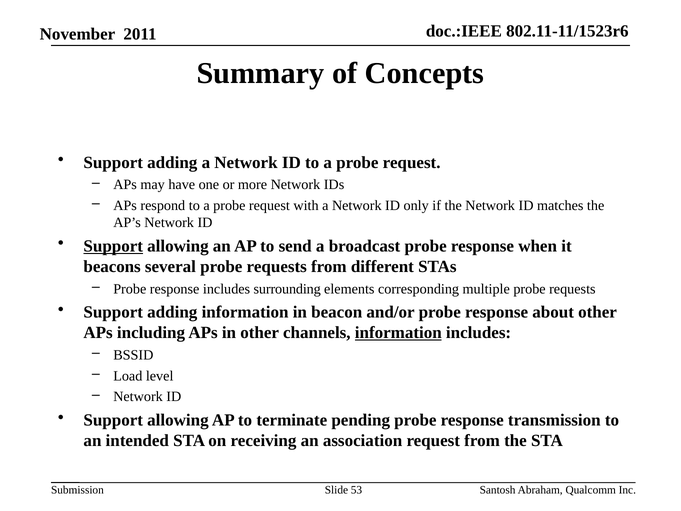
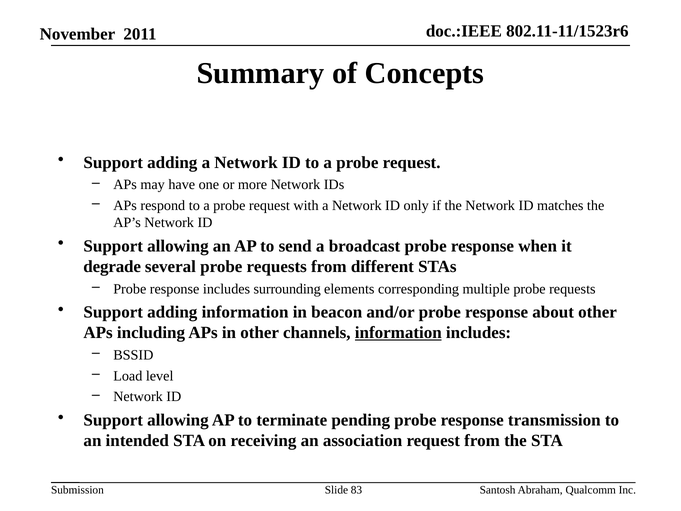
Support underline: present -> none (113, 246)
beacons: beacons -> degrade (112, 266)
53: 53 -> 83 (356, 490)
